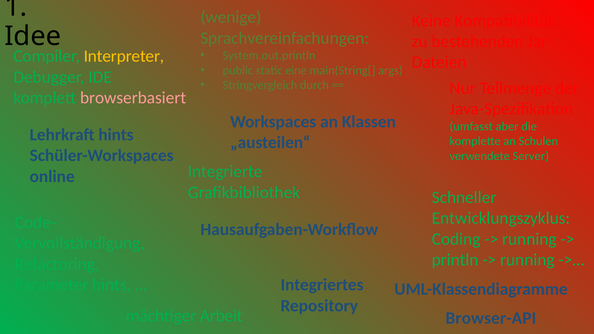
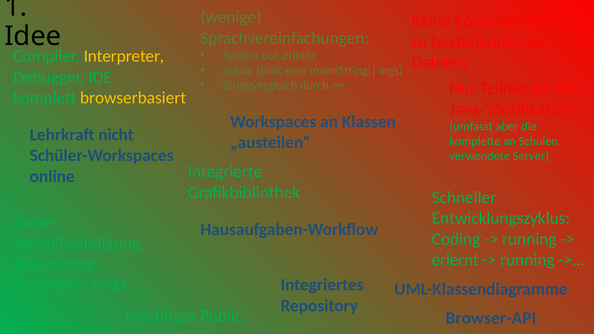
browserbasiert colour: pink -> yellow (133, 98)
Lehrkraft hints: hints -> nicht (116, 135)
println: println -> erlernt (455, 260)
mächtiger Arbeit: Arbeit -> Public (221, 316)
